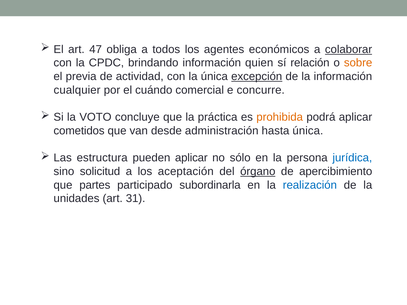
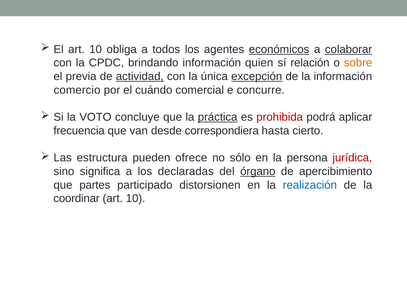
El art 47: 47 -> 10 (96, 49)
económicos underline: none -> present (279, 49)
actividad underline: none -> present (140, 77)
cualquier: cualquier -> comercio (77, 90)
práctica underline: none -> present (218, 117)
prohibida colour: orange -> red (280, 117)
cometidos: cometidos -> frecuencia (79, 131)
administración: administración -> correspondiera (222, 131)
hasta única: única -> cierto (308, 131)
pueden aplicar: aplicar -> ofrece (191, 158)
jurídica colour: blue -> red (352, 158)
solicitud: solicitud -> significa (100, 172)
aceptación: aceptación -> declaradas (186, 172)
subordinarla: subordinarla -> distorsionen (210, 185)
unidades: unidades -> coordinar (77, 199)
31: 31 -> 10 (136, 199)
